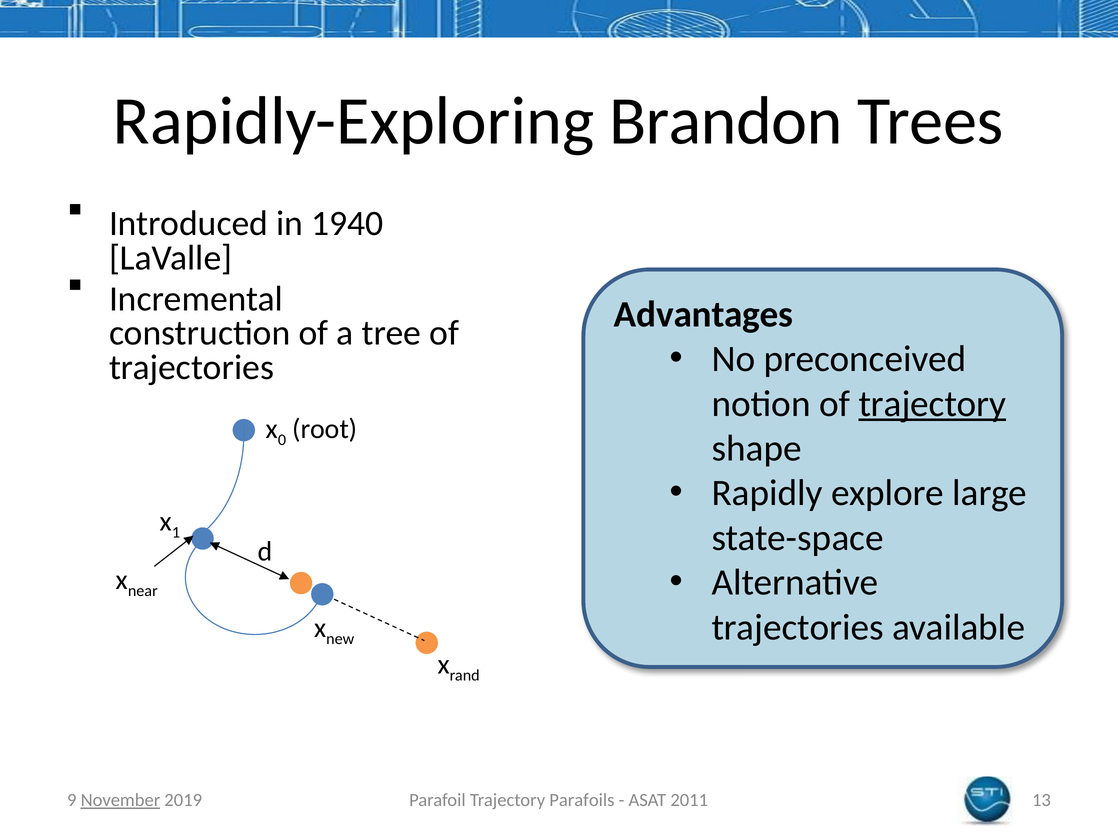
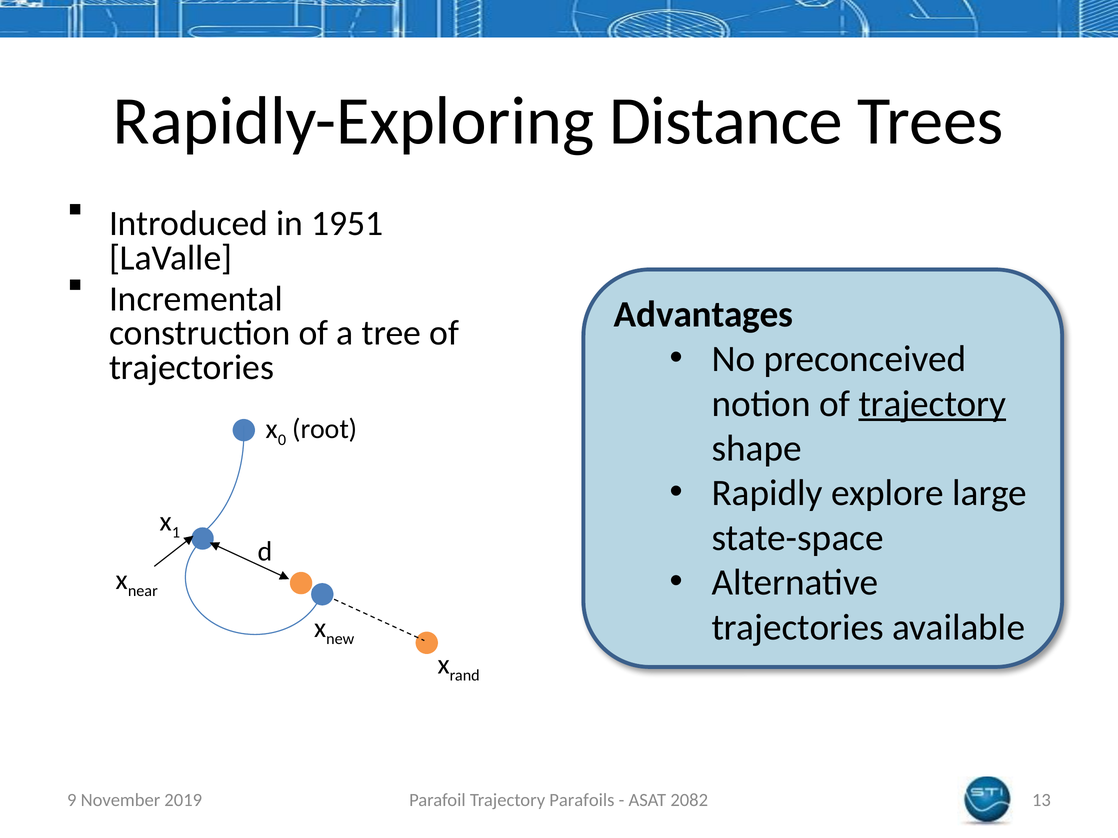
Brandon: Brandon -> Distance (726, 121)
1940: 1940 -> 1951 (347, 224)
November underline: present -> none (120, 801)
2011: 2011 -> 2082 (689, 801)
